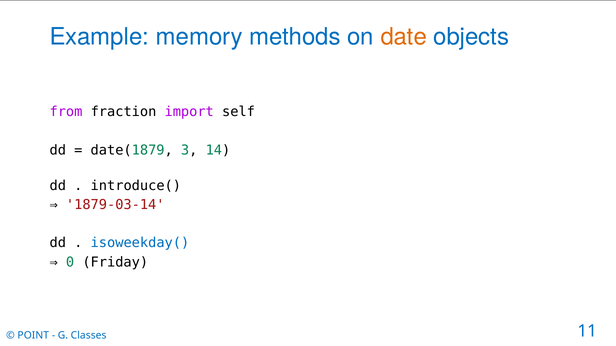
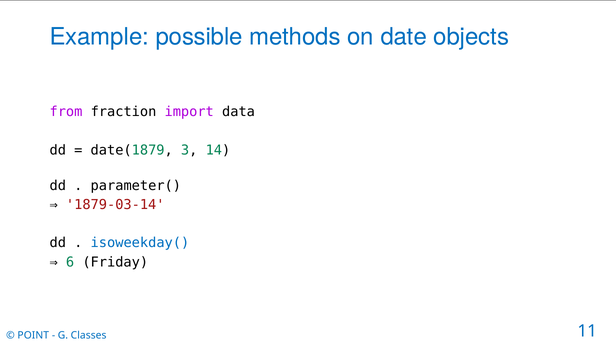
memory: memory -> possible (199, 37)
date colour: orange -> blue (404, 37)
self: self -> data (239, 112)
introduce(: introduce( -> parameter( (136, 186)
0: 0 -> 6 (70, 262)
